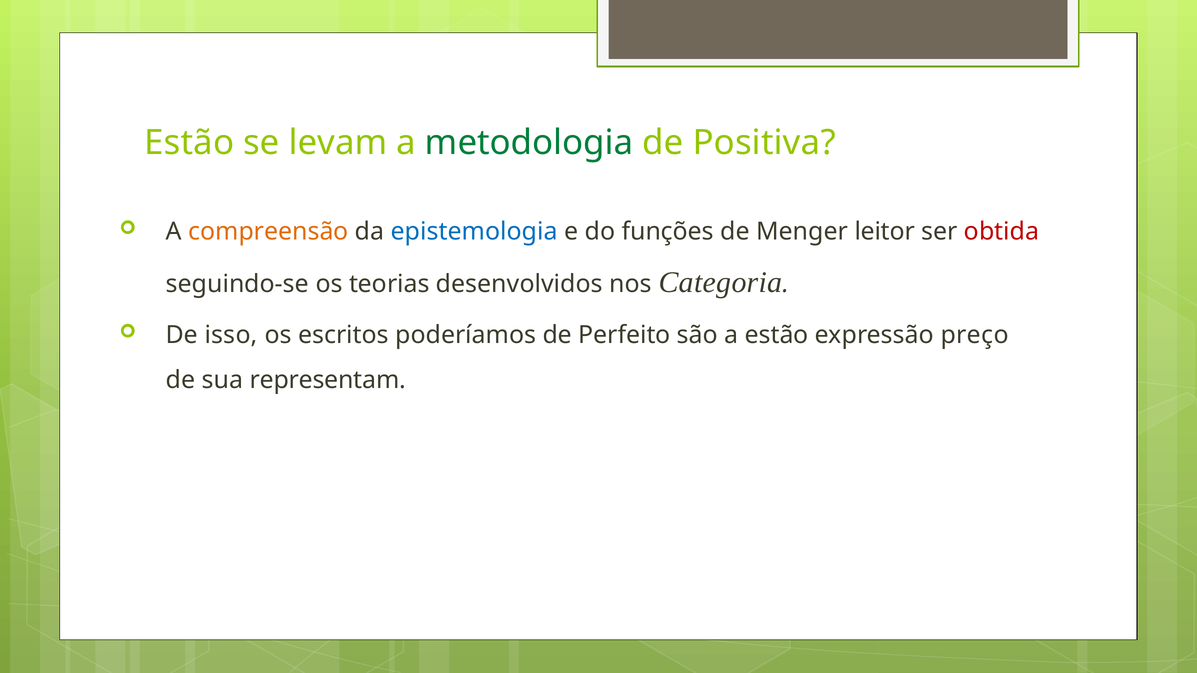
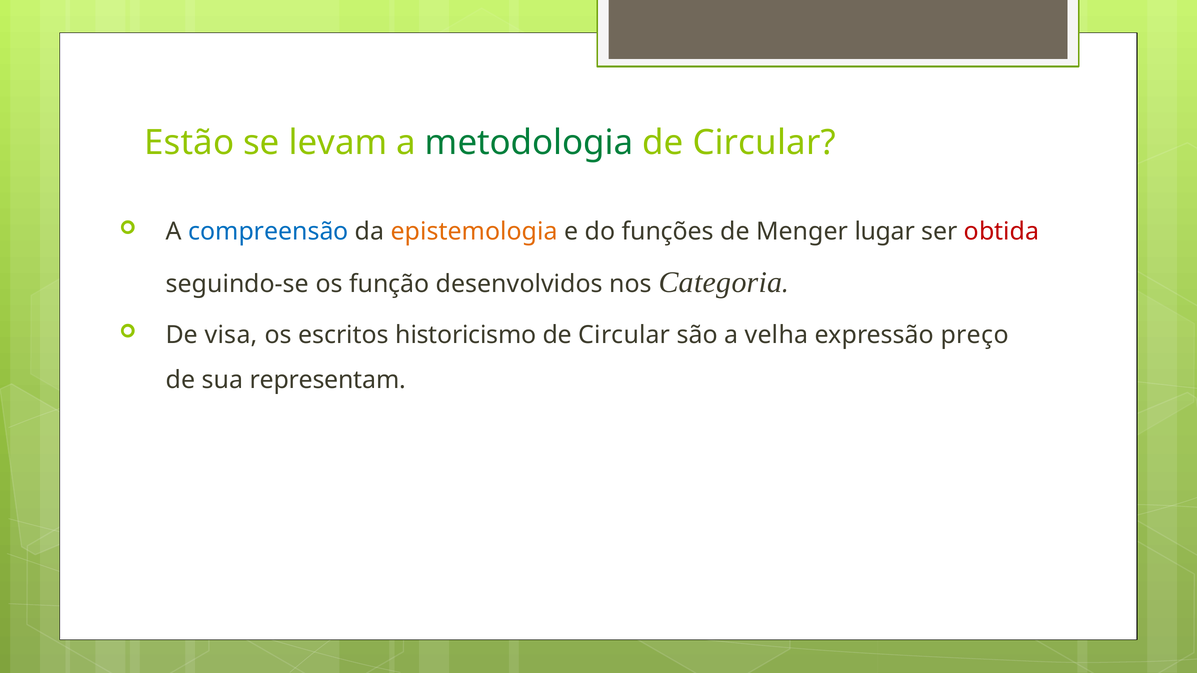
Positiva: Positiva -> Circular (764, 143)
compreensão colour: orange -> blue (268, 231)
epistemologia colour: blue -> orange (474, 231)
leitor: leitor -> lugar (885, 231)
teorias: teorias -> função (389, 284)
isso: isso -> visa (231, 335)
poderíamos: poderíamos -> historicismo (466, 335)
Perfeito: Perfeito -> Circular (624, 335)
a estão: estão -> velha (777, 335)
